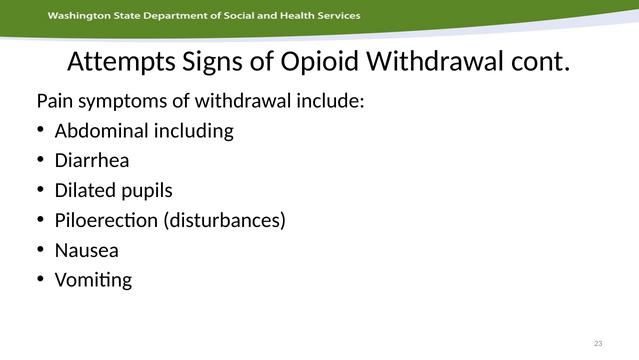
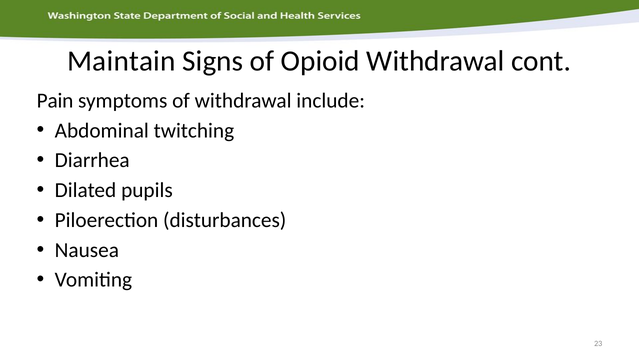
Attempts: Attempts -> Maintain (121, 61)
including: including -> twitching (194, 130)
